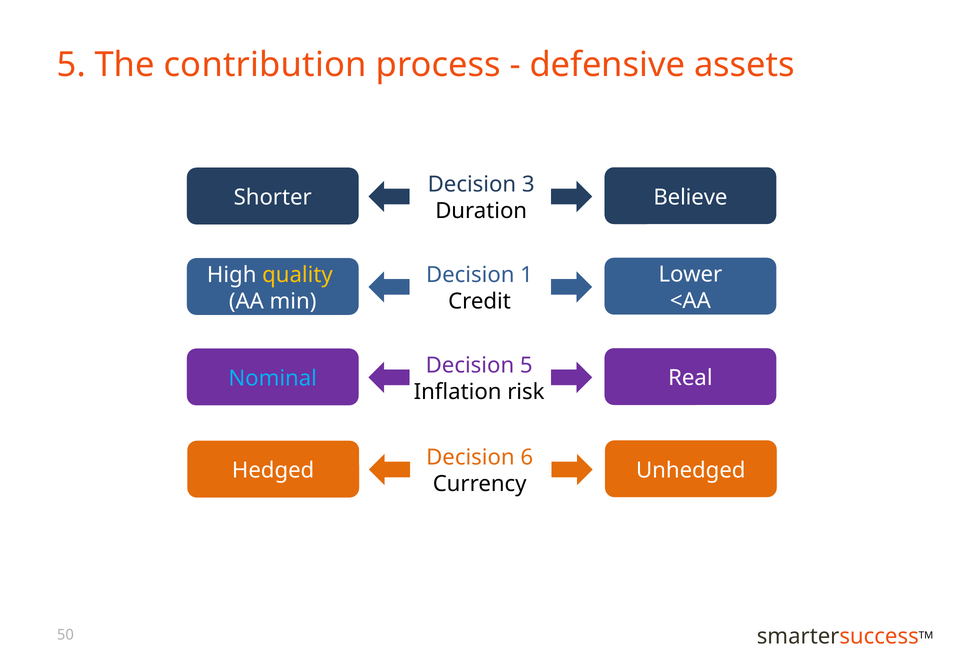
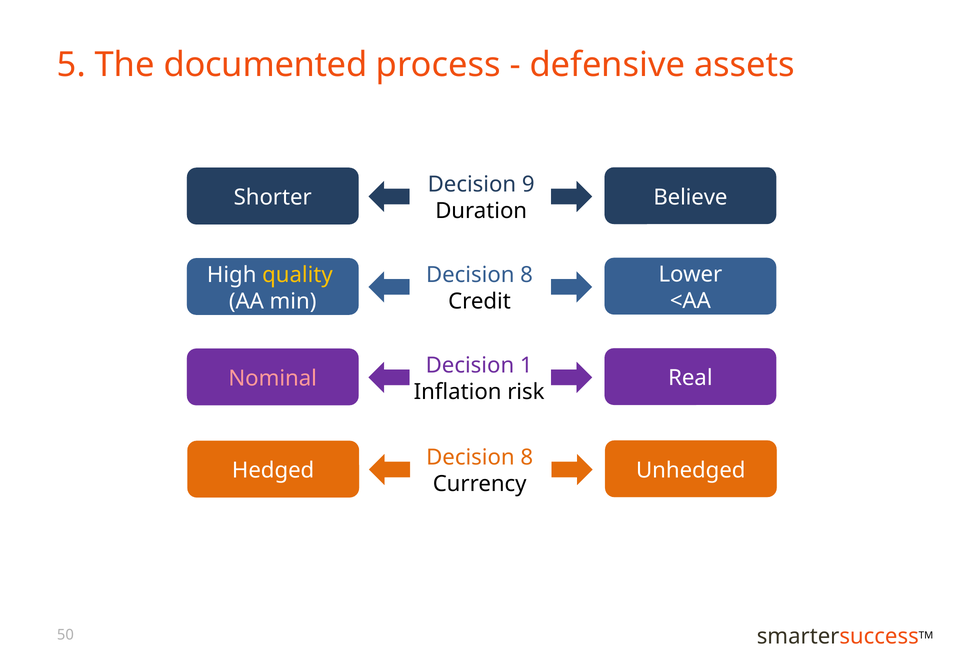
contribution: contribution -> documented (265, 65)
3: 3 -> 9 (528, 184)
1: 1 -> 8 (527, 275)
Decision 5: 5 -> 1 (526, 365)
Nominal colour: light blue -> pink (273, 378)
6: 6 -> 8 (527, 457)
